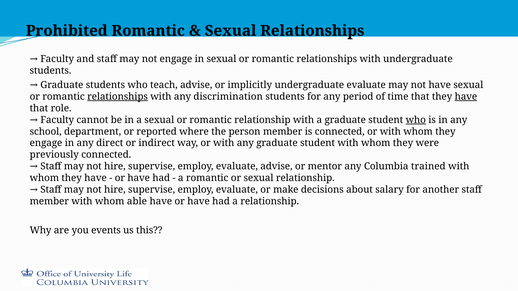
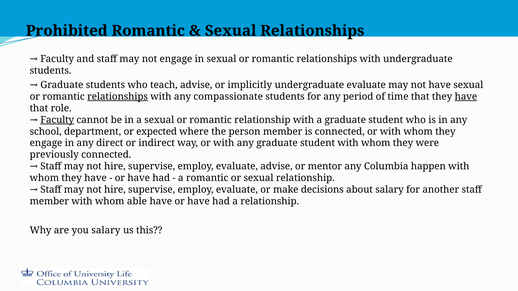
discrimination: discrimination -> compassionate (228, 97)
Faculty underline: none -> present (57, 120)
who underline: present -> none (416, 120)
reported: reported -> expected (157, 132)
trained: trained -> happen (428, 167)
you events: events -> salary (106, 230)
